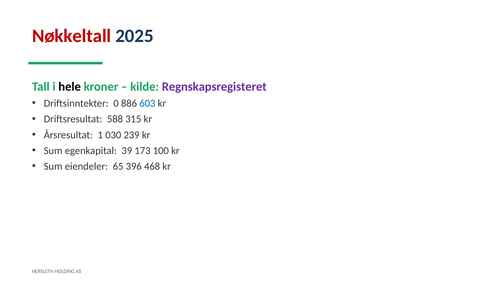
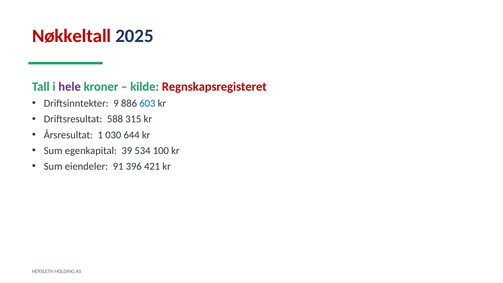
hele colour: black -> purple (70, 87)
Regnskapsregisteret colour: purple -> red (214, 87)
0: 0 -> 9 (116, 103)
239: 239 -> 644 (132, 135)
173: 173 -> 534 (143, 151)
65: 65 -> 91 (118, 166)
468: 468 -> 421 (152, 166)
